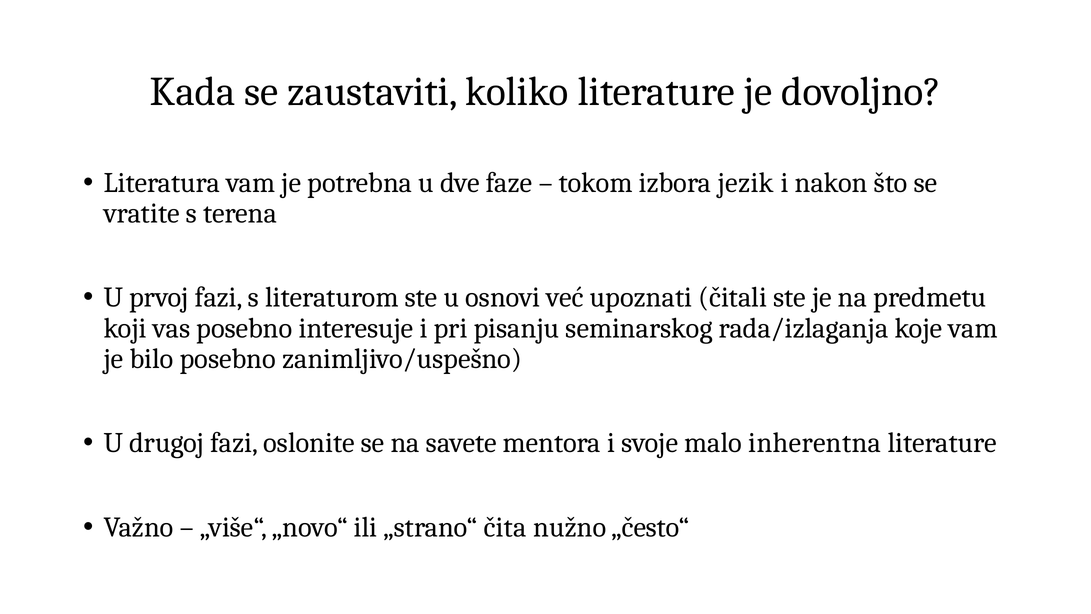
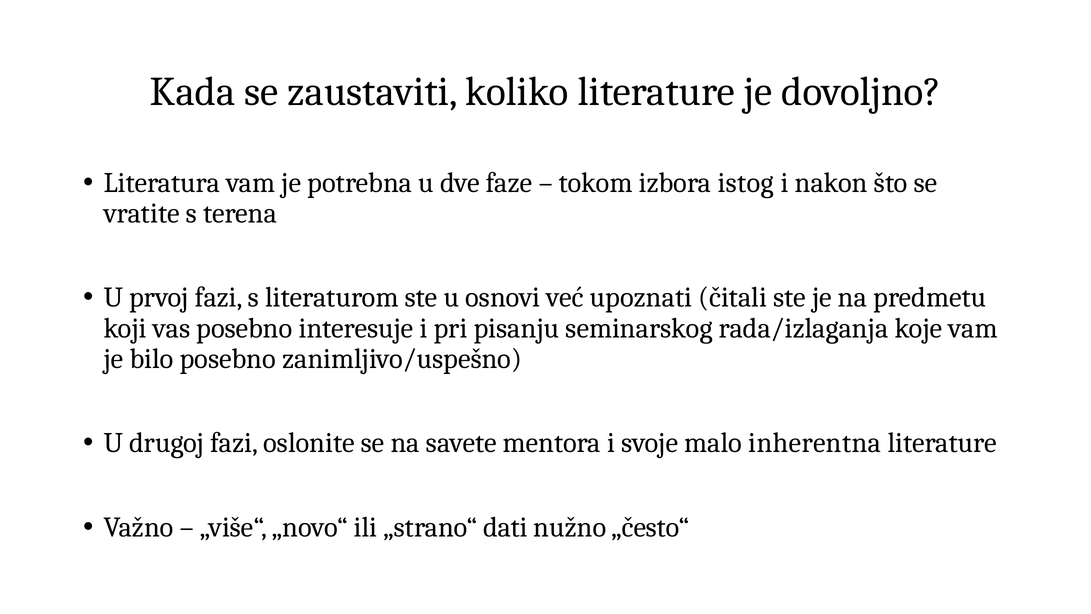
jezik: jezik -> istog (746, 183)
čita: čita -> dati (505, 527)
